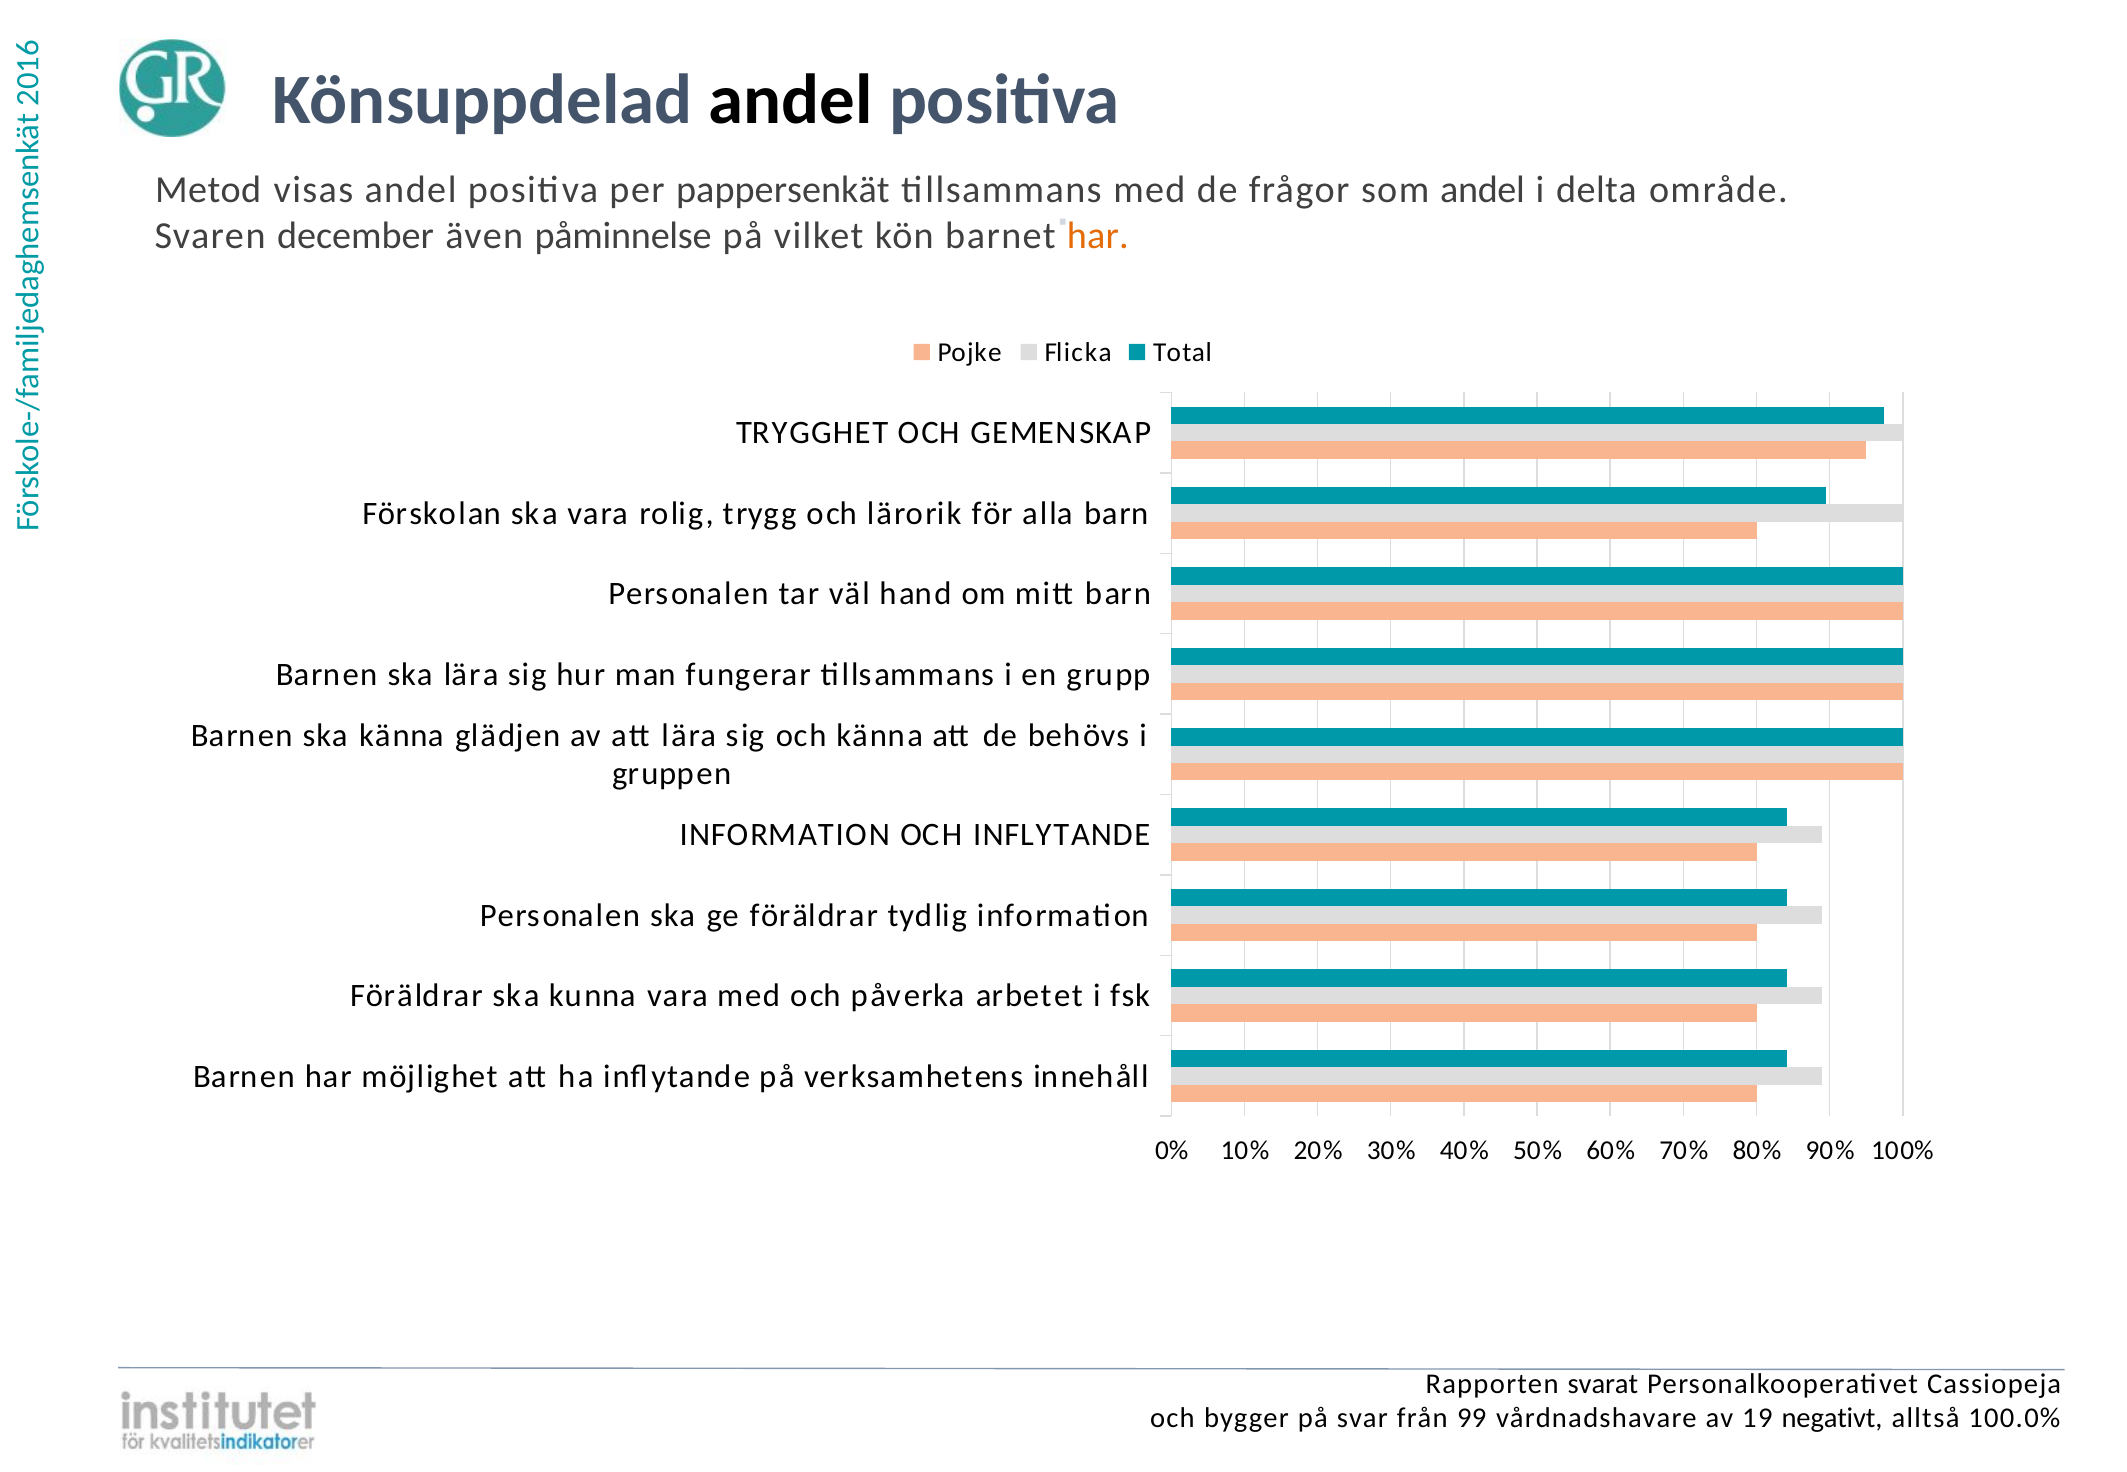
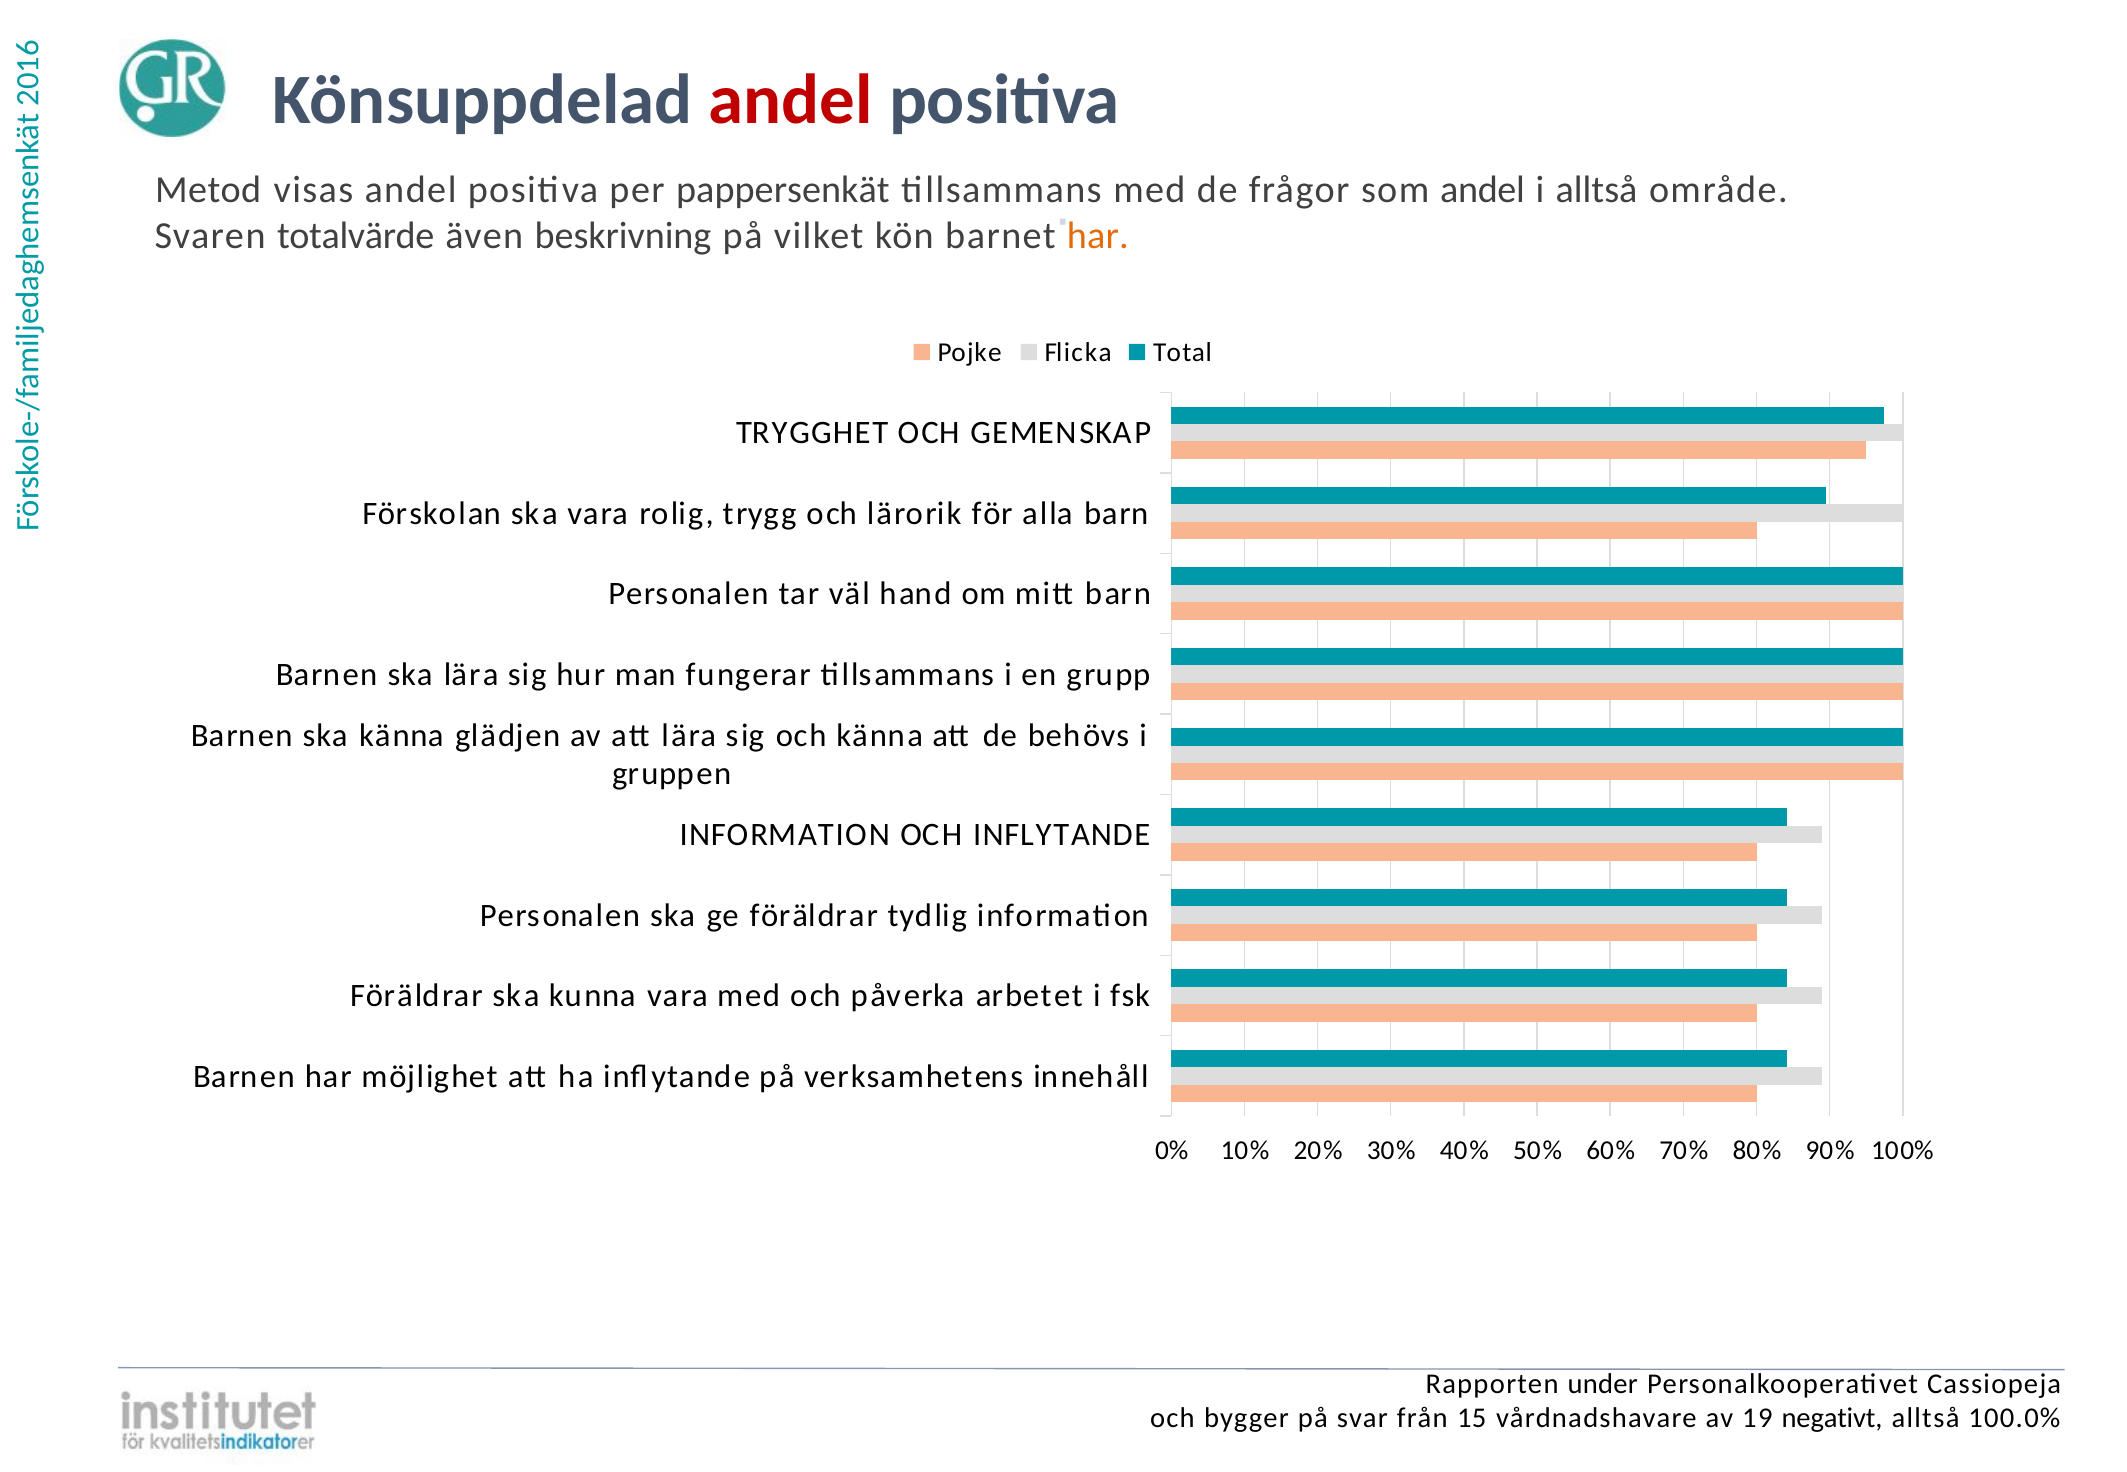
andel colour: black -> red (791, 100)
i delta: delta -> alltså (1597, 190)
december: december -> totalvärde (356, 236)
påminnelse: påminnelse -> beskrivning (623, 236)
svarat: svarat -> under (1603, 1385)
99: 99 -> 15 (1472, 1419)
